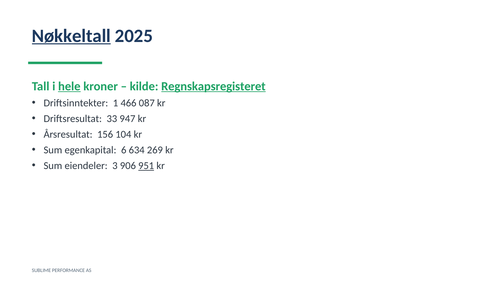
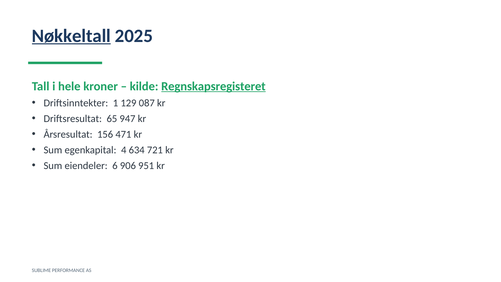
hele underline: present -> none (69, 86)
466: 466 -> 129 (129, 103)
33: 33 -> 65 (112, 119)
104: 104 -> 471 (123, 134)
6: 6 -> 4 (124, 150)
269: 269 -> 721 (155, 150)
3: 3 -> 6 (115, 166)
951 underline: present -> none (146, 166)
